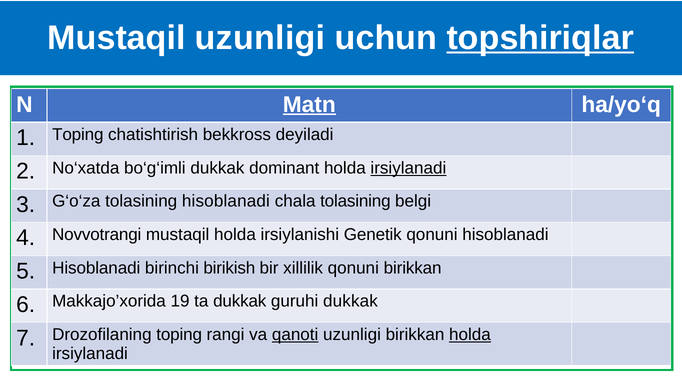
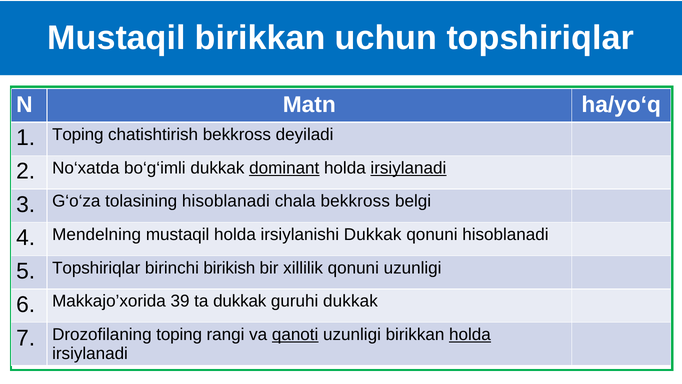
Mustaqil uzunligi: uzunligi -> birikkan (260, 38)
topshiriqlar underline: present -> none (540, 38)
Matn underline: present -> none (309, 105)
dominant underline: none -> present (284, 168)
chala tolasining: tolasining -> bekkross (355, 201)
Novvotrangi: Novvotrangi -> Mendelning (97, 234)
irsiylanishi Genetik: Genetik -> Dukkak (373, 234)
5 Hisoblanadi: Hisoblanadi -> Topshiriqlar (96, 268)
qonuni birikkan: birikkan -> uzunligi (413, 268)
19: 19 -> 39 (180, 301)
